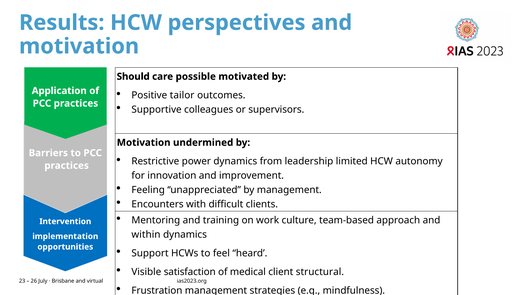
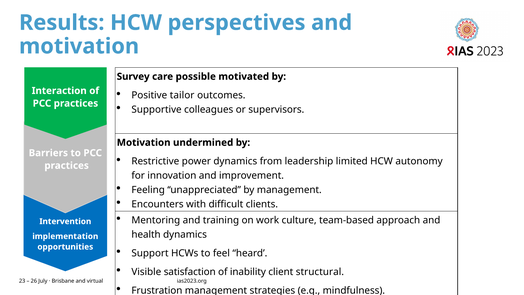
Should: Should -> Survey (133, 76)
Application: Application -> Interaction (59, 91)
within: within -> health (146, 234)
medical: medical -> inability (248, 272)
